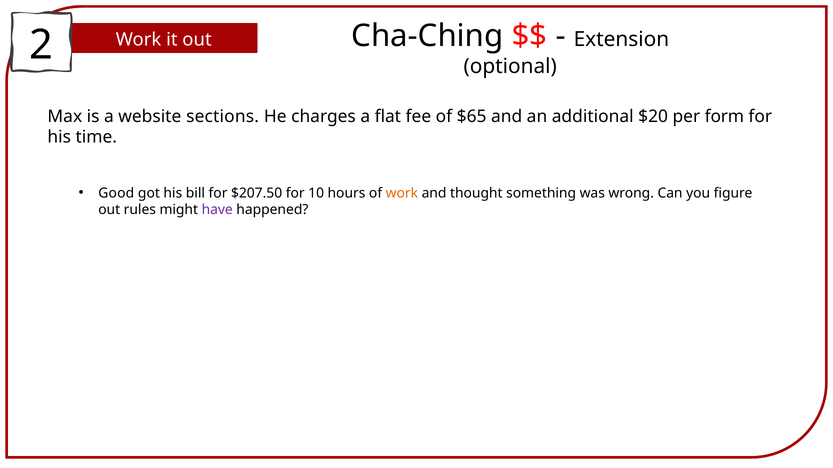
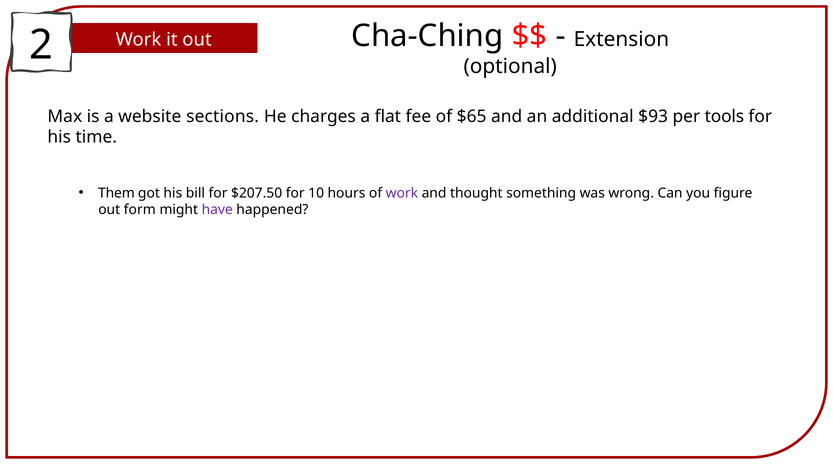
$20: $20 -> $93 (653, 117)
form: form -> tools (724, 117)
Good: Good -> Them (116, 193)
work colour: orange -> purple (402, 193)
rules: rules -> form (140, 210)
